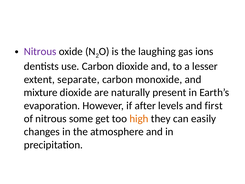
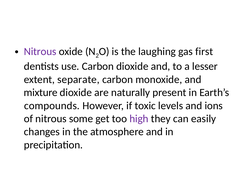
ions: ions -> first (204, 51)
evaporation: evaporation -> compounds (52, 105)
after: after -> toxic (145, 105)
first: first -> ions (214, 105)
high colour: orange -> purple (139, 119)
